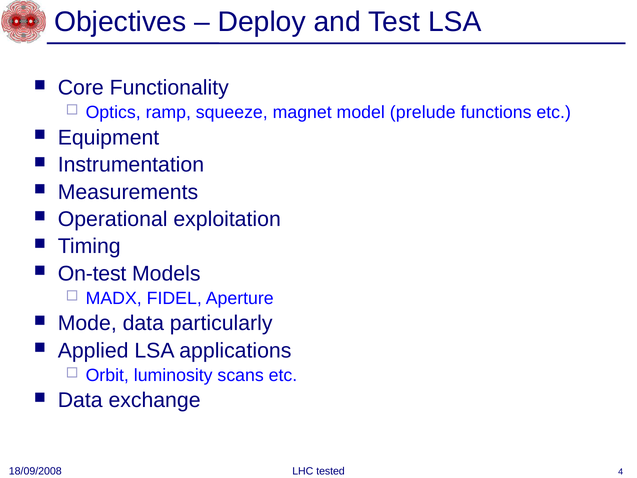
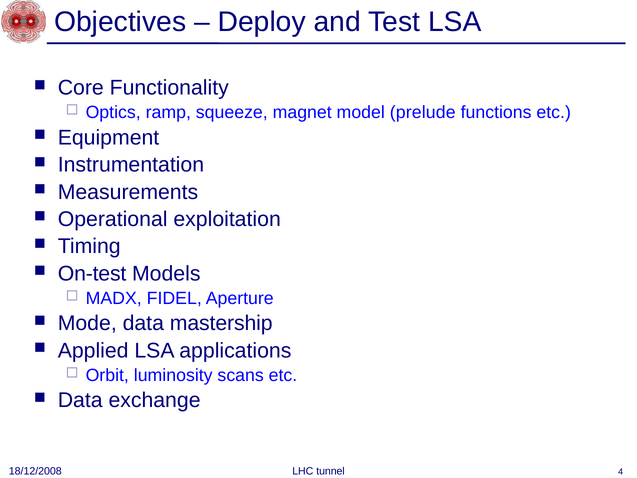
particularly: particularly -> mastership (221, 323)
18/09/2008: 18/09/2008 -> 18/12/2008 (35, 471)
tested: tested -> tunnel (331, 471)
